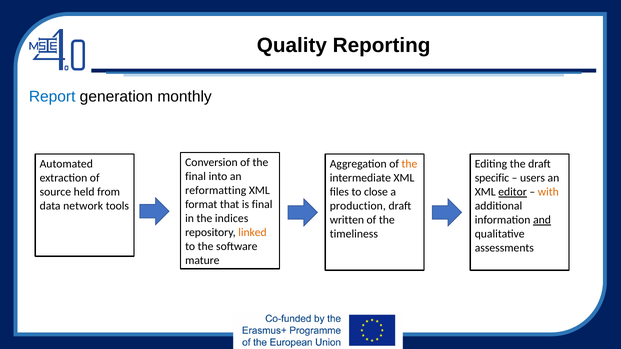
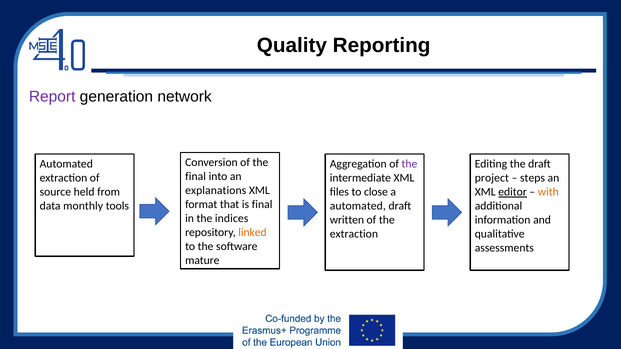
Report colour: blue -> purple (52, 97)
monthly: monthly -> network (185, 97)
the colour: orange -> purple (409, 164)
specific: specific -> project (492, 178)
users: users -> steps (533, 178)
reformatting: reformatting -> explanations (216, 191)
network: network -> monthly (83, 206)
production: production -> automated (358, 206)
and underline: present -> none (542, 220)
timeliness: timeliness -> extraction (354, 234)
